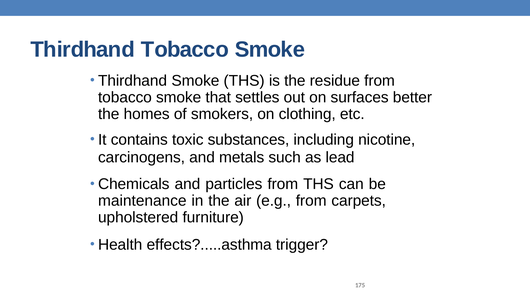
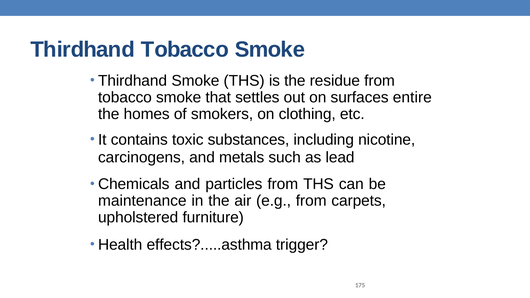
better: better -> entire (412, 97)
